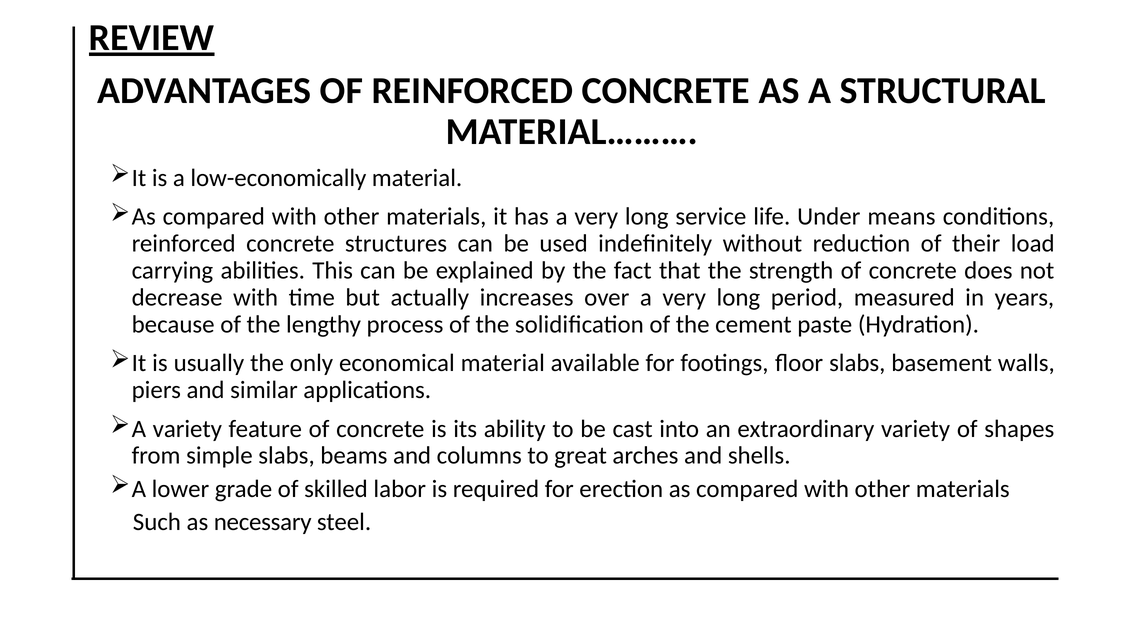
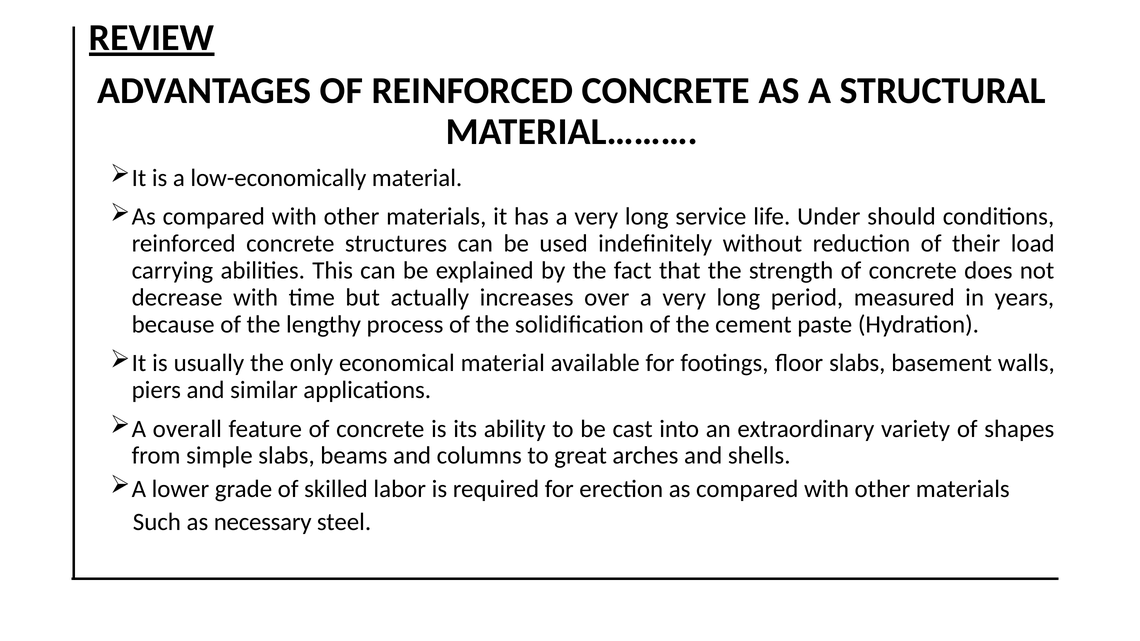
means: means -> should (902, 217)
A variety: variety -> overall (187, 429)
